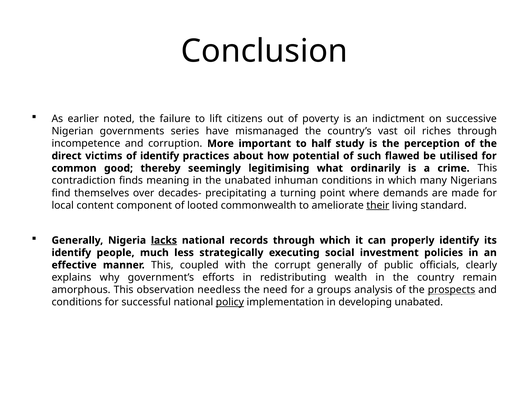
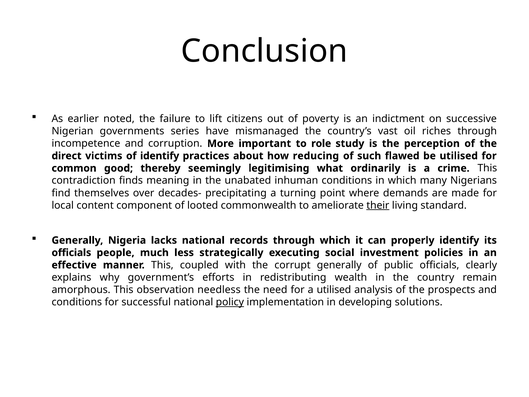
half: half -> role (321, 143)
potential: potential -> reducing (316, 156)
lacks underline: present -> none (164, 240)
identify: identify -> officials (71, 253)
a groups: groups -> utilised (334, 290)
prospects underline: present -> none (451, 290)
developing unabated: unabated -> solutions (419, 302)
